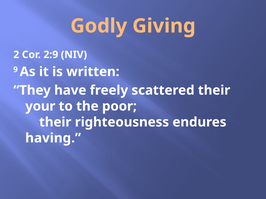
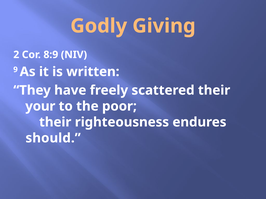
2:9: 2:9 -> 8:9 (51, 55)
having: having -> should (53, 138)
